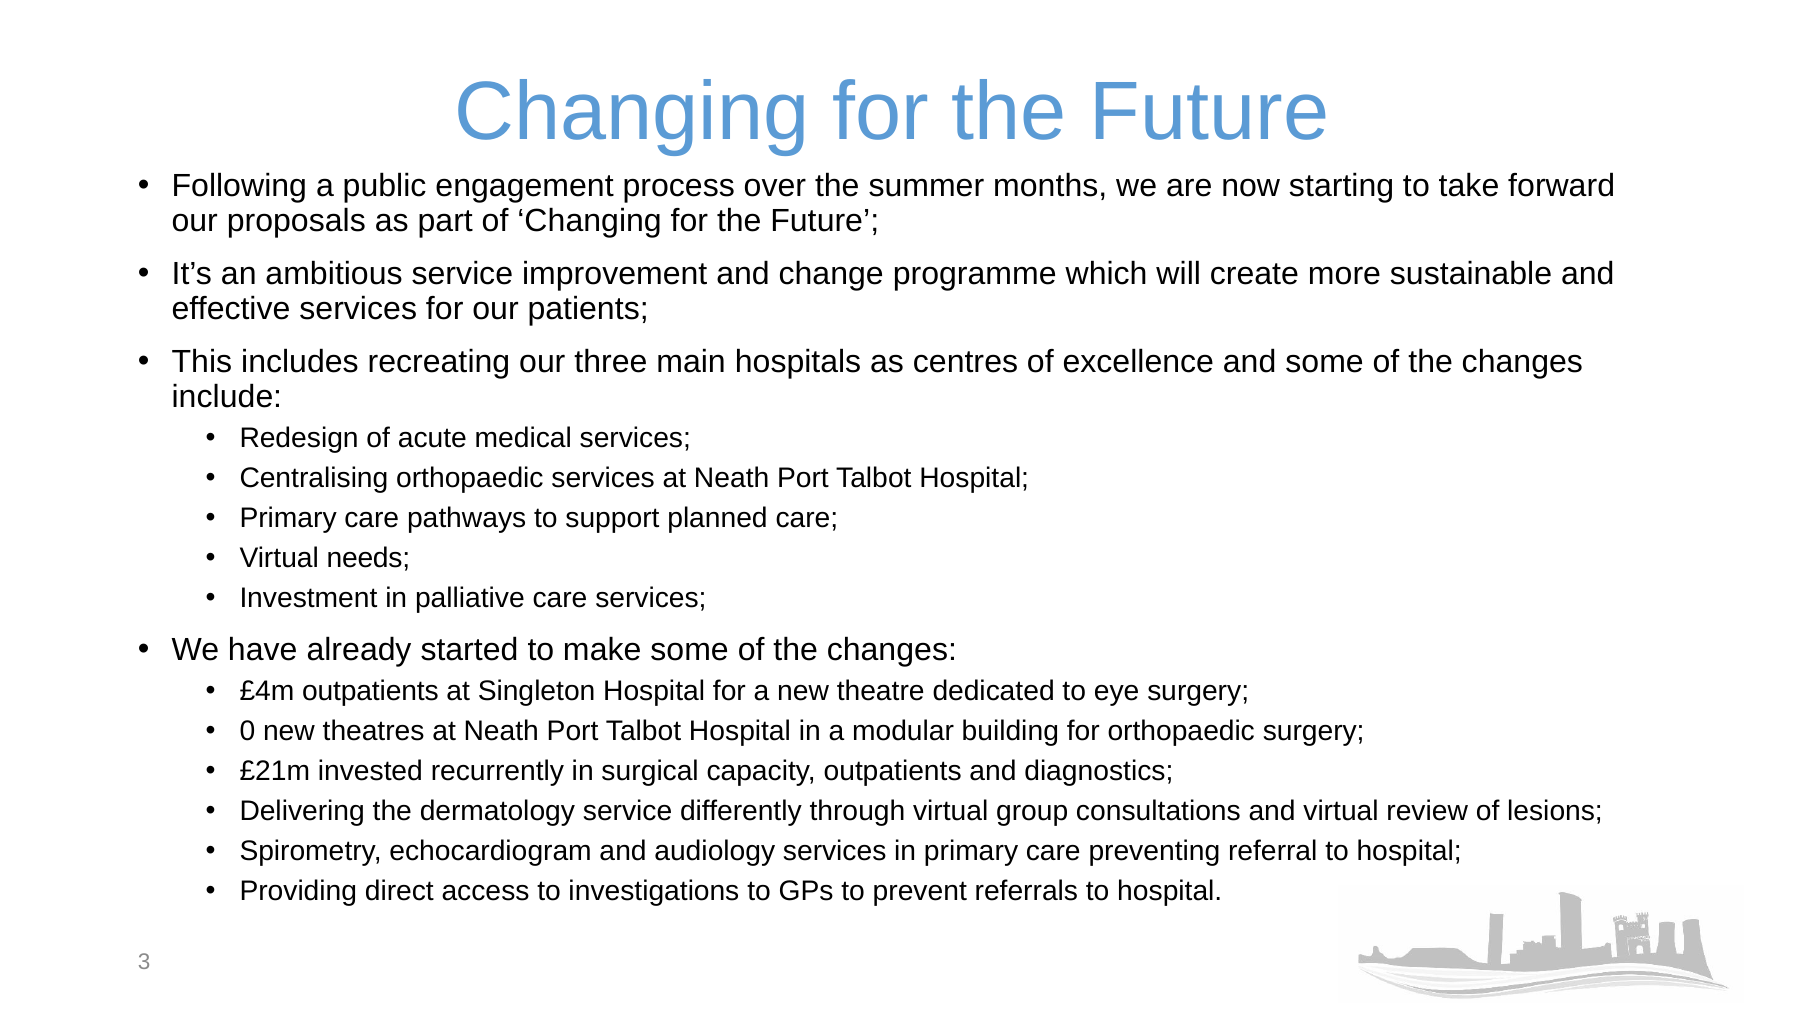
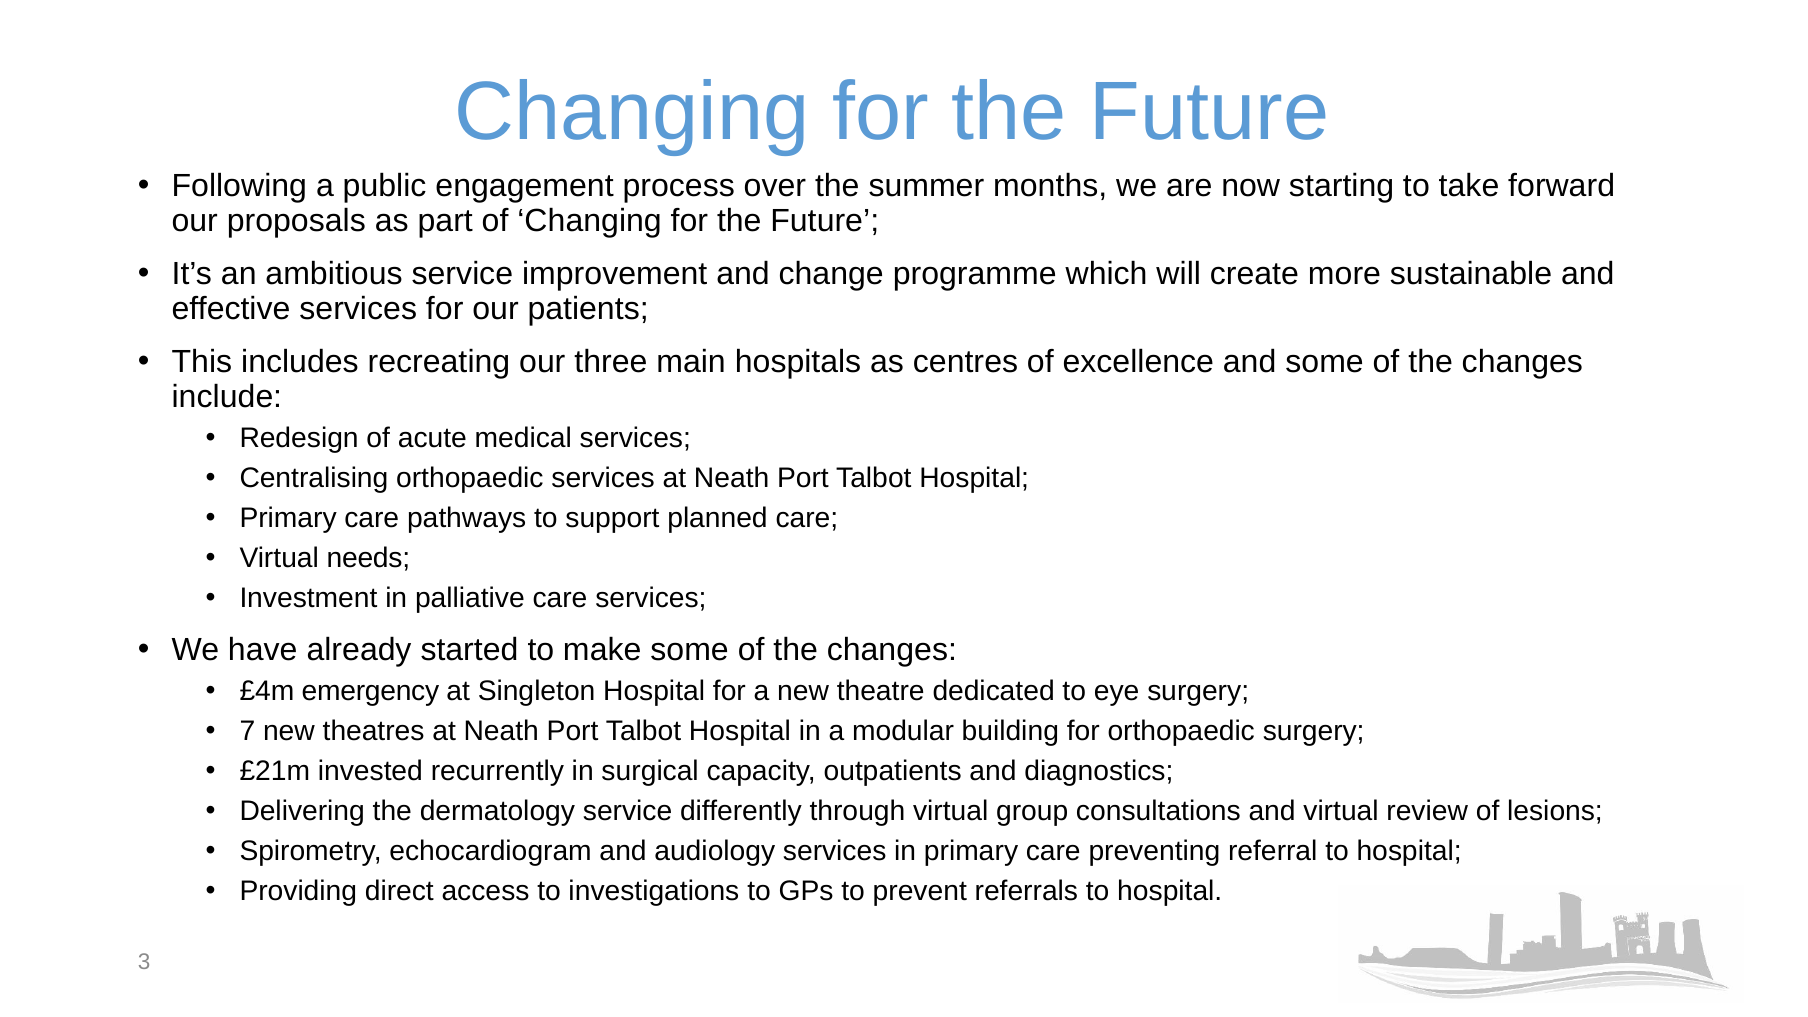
£4m outpatients: outpatients -> emergency (370, 692)
0: 0 -> 7 (247, 732)
